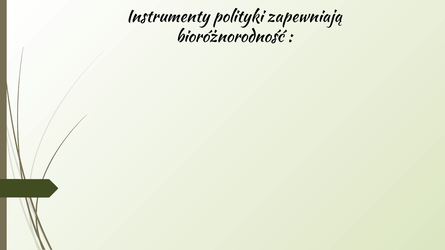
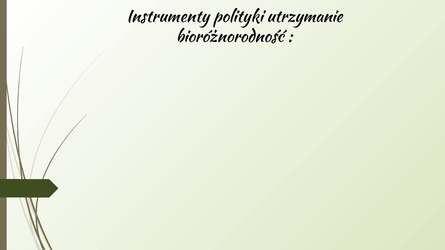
zapewniają: zapewniają -> utrzymanie (305, 16)
